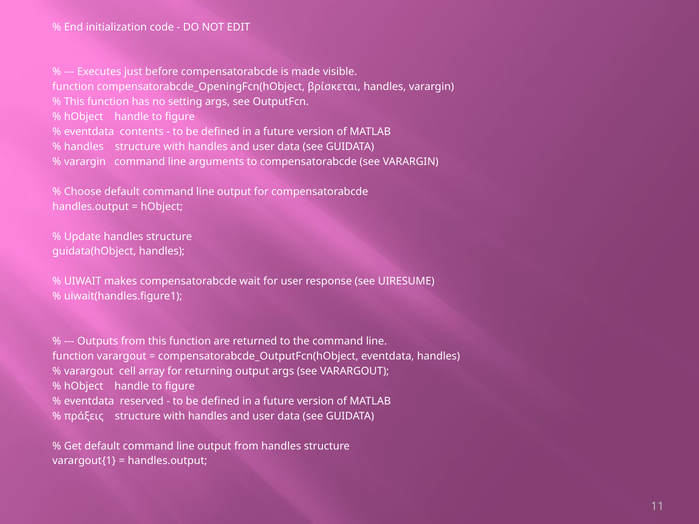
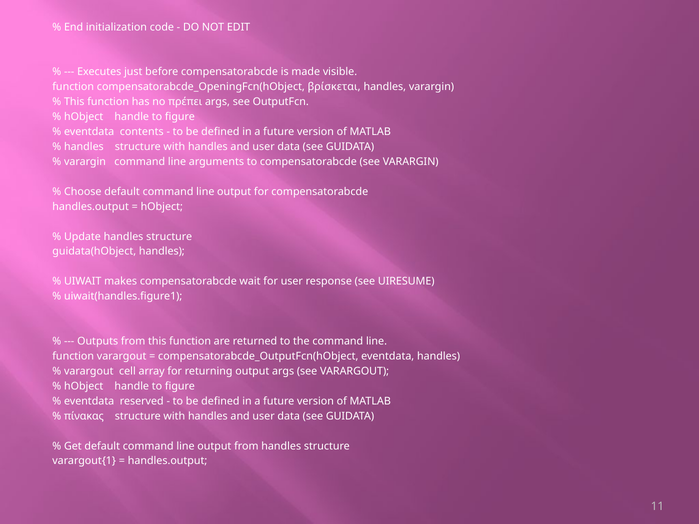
setting: setting -> πρέπει (185, 102)
πράξεις: πράξεις -> πίνακας (84, 416)
